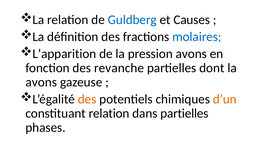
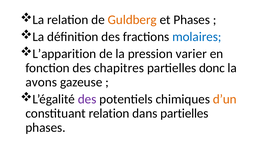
Guldberg colour: blue -> orange (132, 20)
et Causes: Causes -> Phases (192, 20)
pression avons: avons -> varier (191, 54)
revanche: revanche -> chapitres (119, 68)
dont: dont -> donc (212, 68)
des colour: orange -> purple (87, 99)
